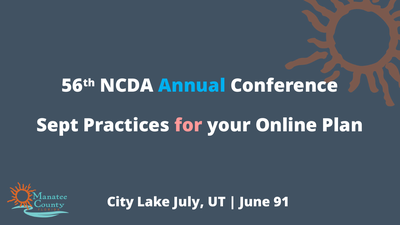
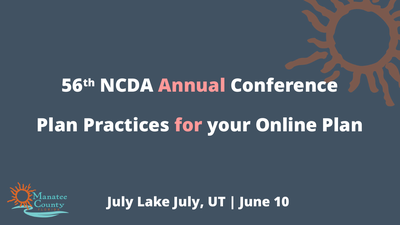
Annual colour: light blue -> pink (192, 86)
Sept: Sept -> Plan (57, 125)
City: City -> July (120, 202)
91: 91 -> 10 (281, 202)
